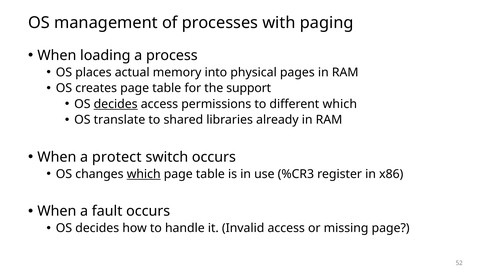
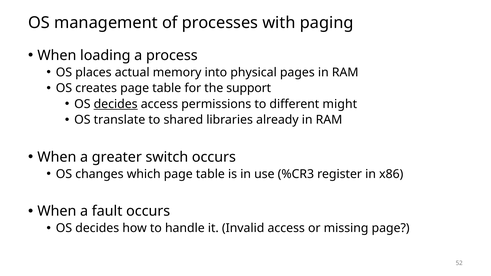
different which: which -> might (340, 104)
protect: protect -> greater (117, 157)
which underline: present -> none (144, 174)
